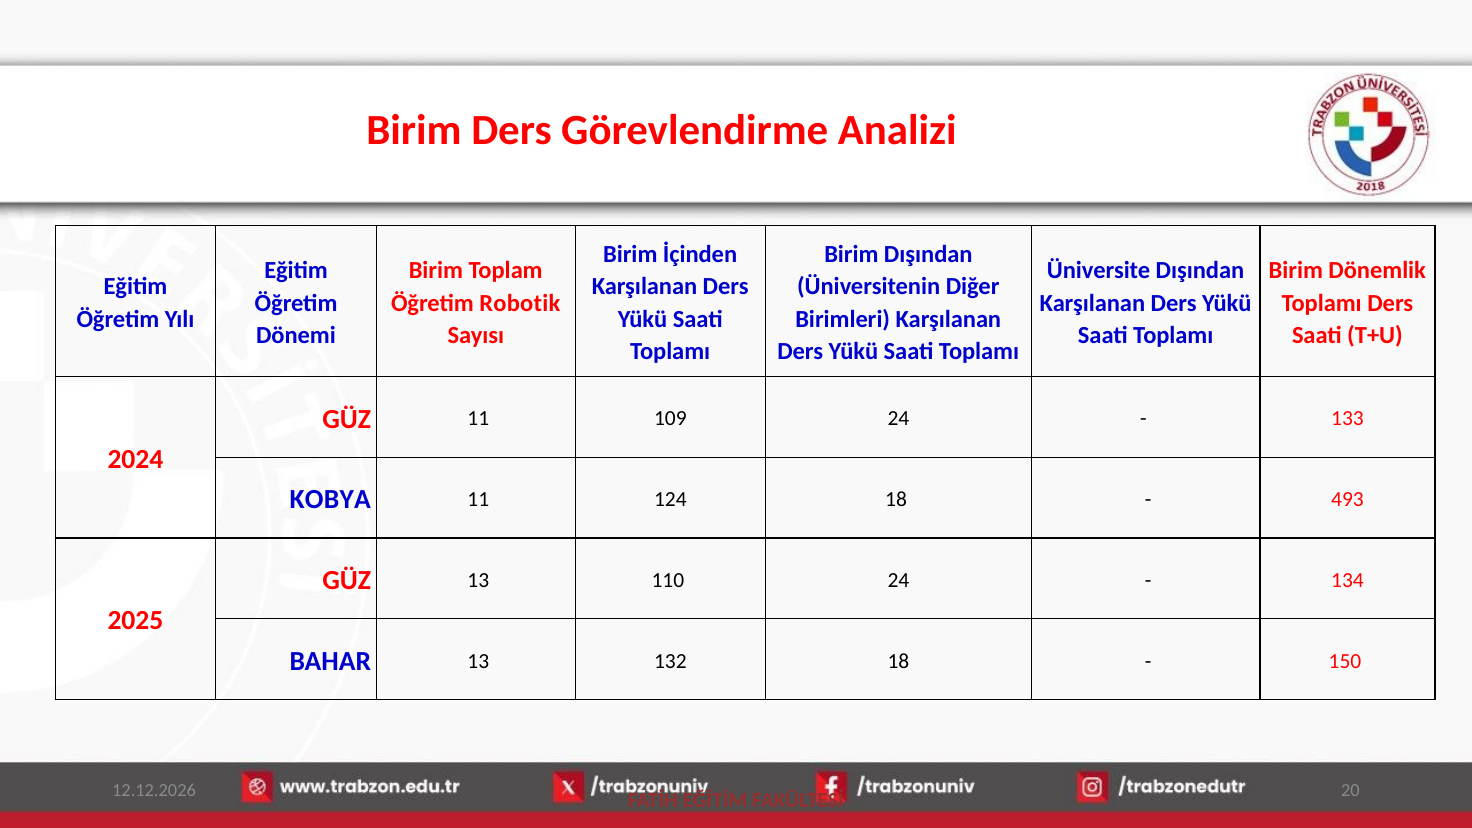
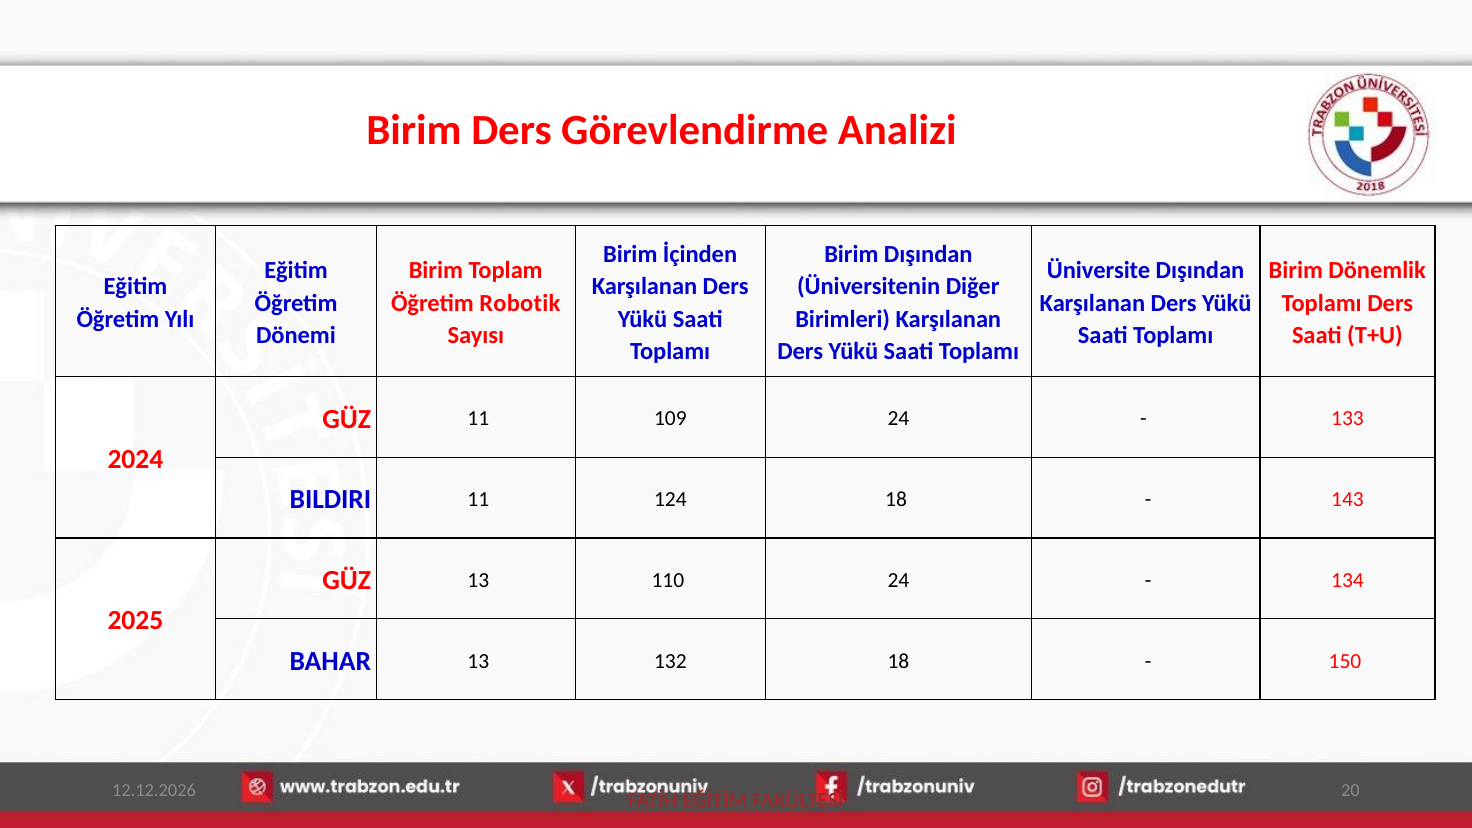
KOBYA: KOBYA -> BILDIRI (330, 500)
493: 493 -> 143 (1348, 499)
